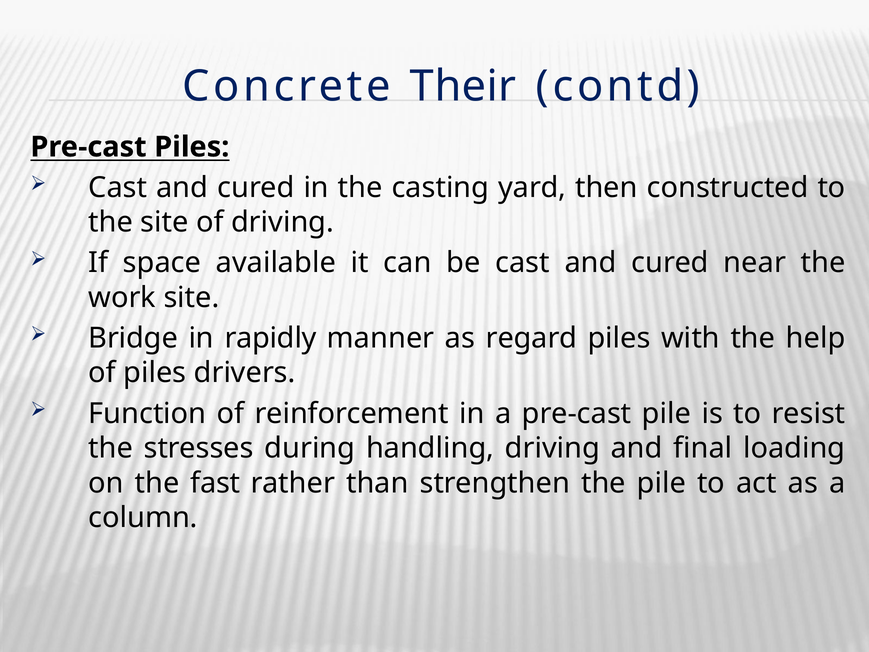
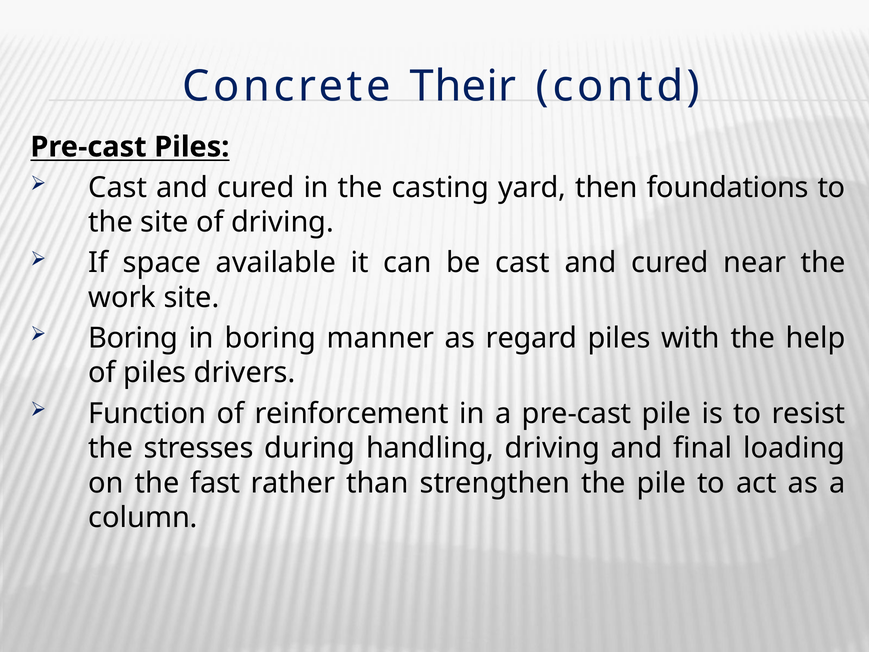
constructed: constructed -> foundations (728, 187)
Bridge: Bridge -> Boring (133, 338)
in rapidly: rapidly -> boring (270, 338)
